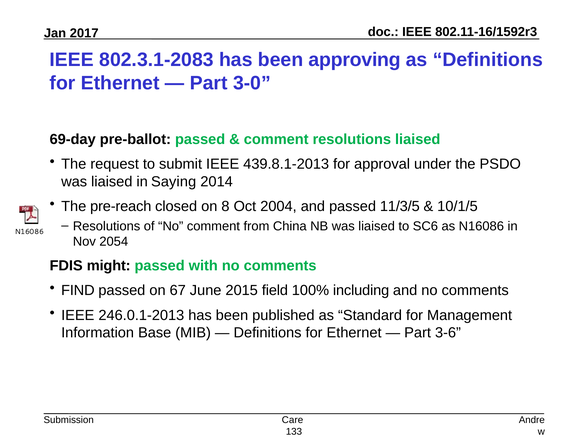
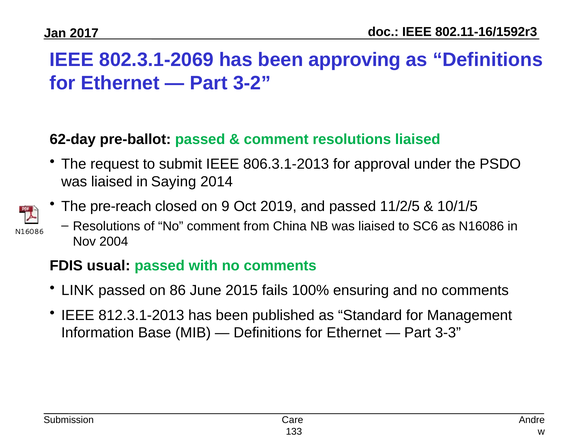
802.3.1-2083: 802.3.1-2083 -> 802.3.1-2069 (156, 60)
3-0: 3-0 -> 3-2 (252, 83)
69-day: 69-day -> 62-day (73, 139)
439.8.1-2013: 439.8.1-2013 -> 806.3.1-2013 (286, 164)
8: 8 -> 9 (225, 206)
2004: 2004 -> 2019 (278, 206)
11/3/5: 11/3/5 -> 11/2/5 (400, 206)
2054: 2054 -> 2004 (114, 241)
might: might -> usual (109, 265)
FIND: FIND -> LINK (78, 290)
67: 67 -> 86 (178, 290)
field: field -> fails (275, 290)
including: including -> ensuring (361, 290)
246.0.1-2013: 246.0.1-2013 -> 812.3.1-2013 (141, 315)
3-6: 3-6 -> 3-3 (448, 332)
